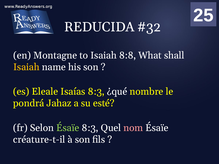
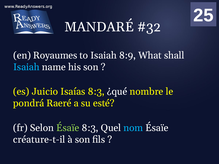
REDUCIDA: REDUCIDA -> MANDARÉ (99, 27)
Montagne: Montagne -> Royaumes (55, 55)
8:8: 8:8 -> 8:9 (127, 55)
Isaiah colour: yellow -> light blue (26, 67)
Eleale: Eleale -> Juicio (45, 92)
Jahaz: Jahaz -> Raeré (59, 103)
nom colour: pink -> light blue (133, 128)
